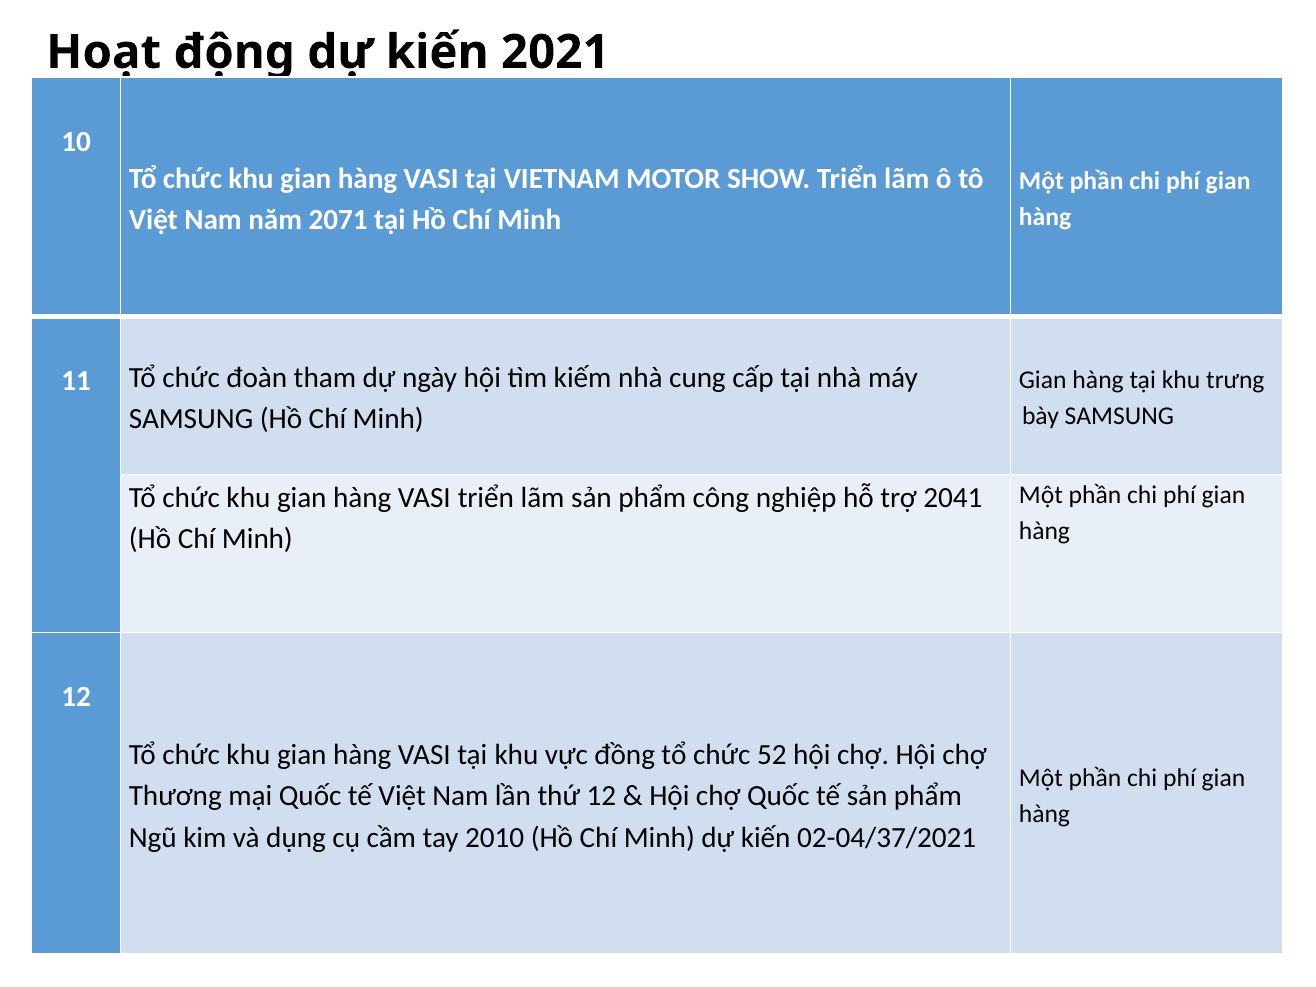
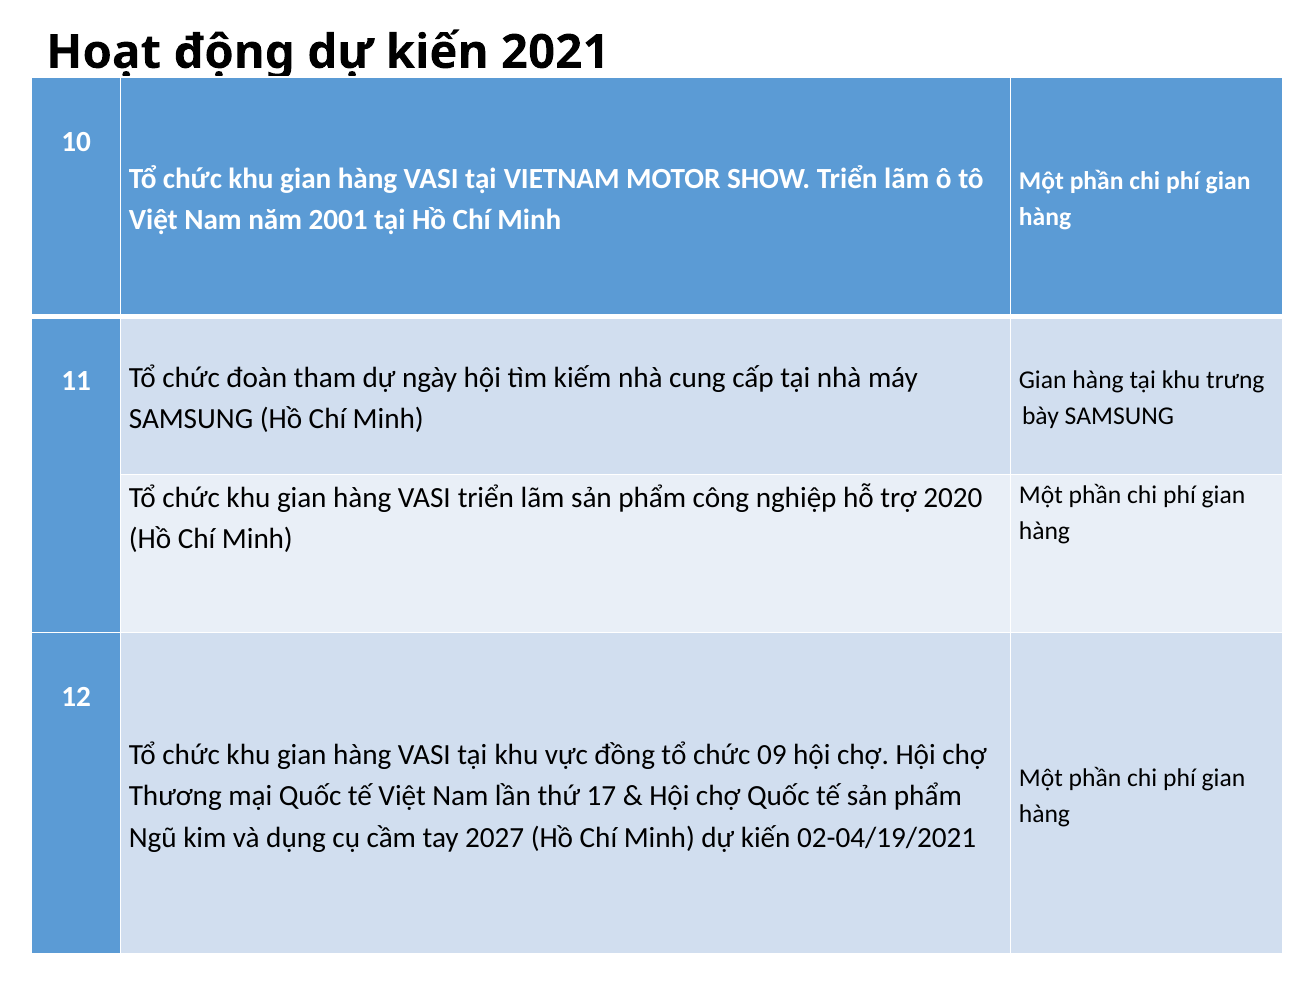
2071: 2071 -> 2001 (338, 220)
2041: 2041 -> 2020 (953, 498)
52: 52 -> 09 (772, 755)
thứ 12: 12 -> 17 (601, 796)
2010: 2010 -> 2027 (495, 837)
02-04/37/2021: 02-04/37/2021 -> 02-04/19/2021 (887, 837)
